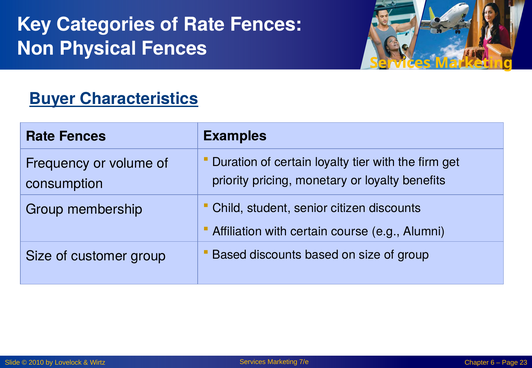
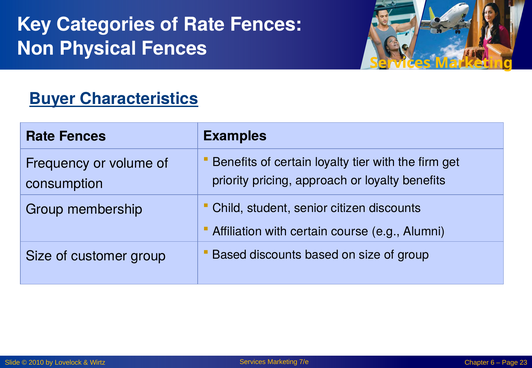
Duration: Duration -> Benefits (235, 162)
monetary: monetary -> approach (321, 181)
